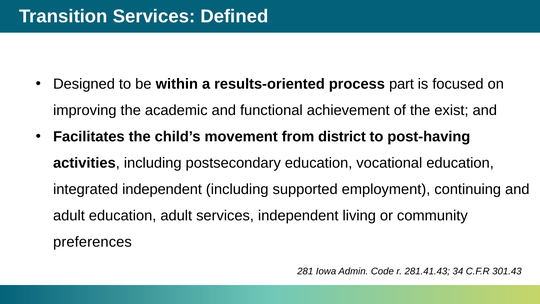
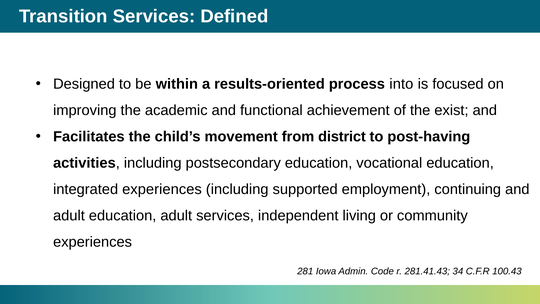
part: part -> into (401, 84)
integrated independent: independent -> experiences (162, 189)
preferences: preferences -> experiences (93, 242)
301.43: 301.43 -> 100.43 (507, 271)
